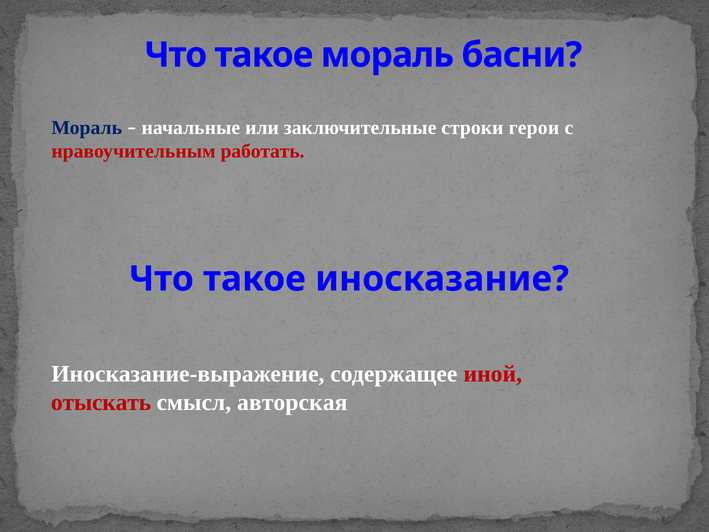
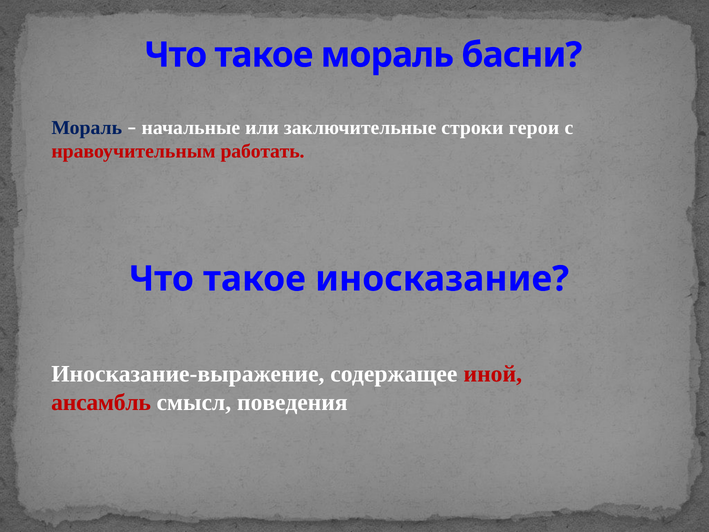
отыскать: отыскать -> ансамбль (101, 402)
авторская: авторская -> поведения (292, 402)
